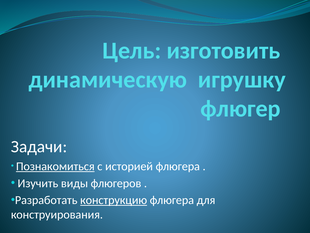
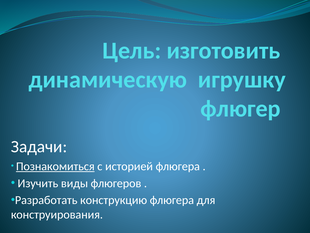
конструкцию underline: present -> none (114, 200)
